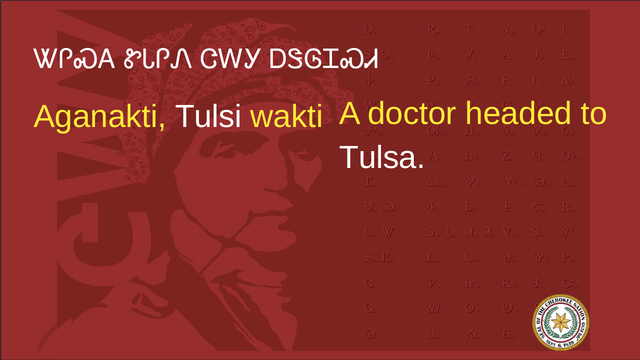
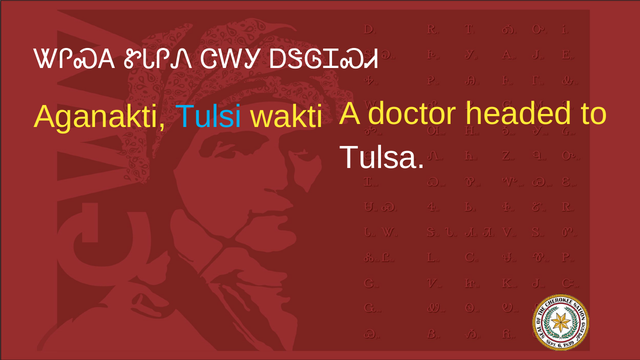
Tulsi colour: white -> light blue (208, 117)
